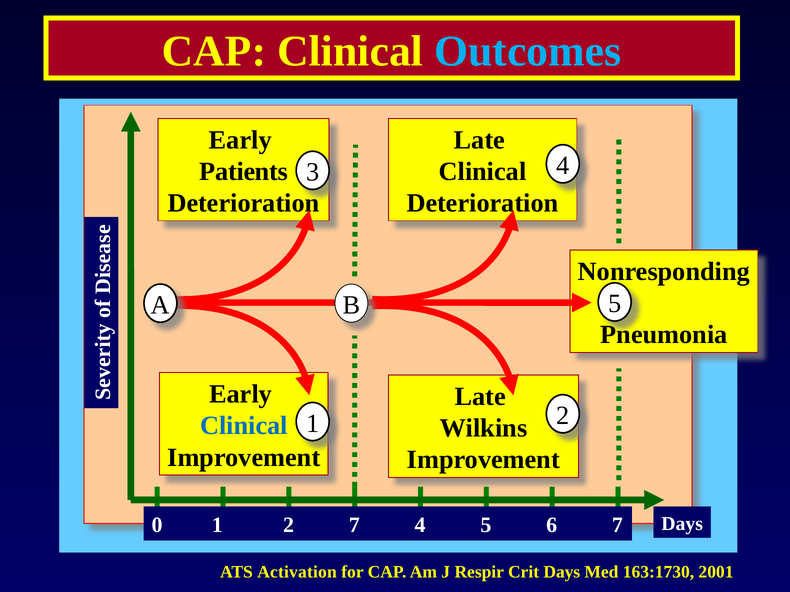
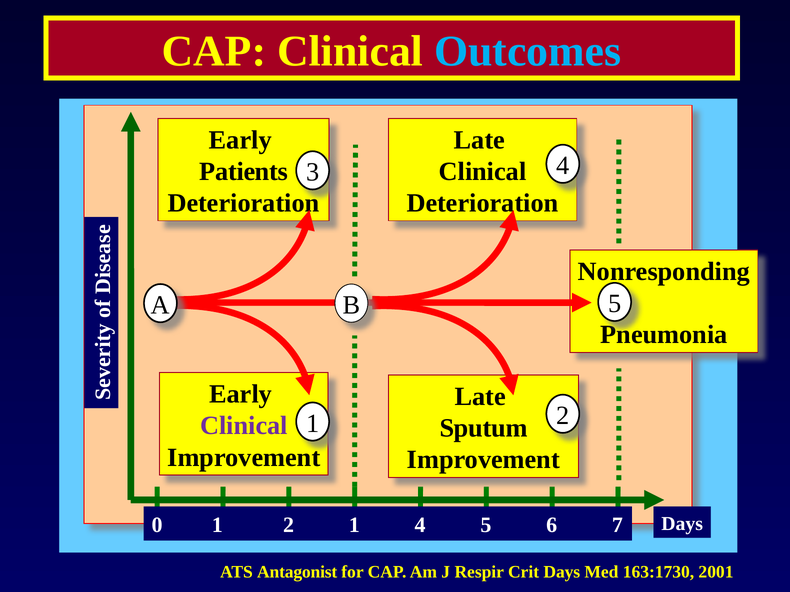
Clinical colour: blue -> purple (244, 426)
Wilkins: Wilkins -> Sputum (484, 428)
2 7: 7 -> 1 (354, 526)
Activation: Activation -> Antagonist (297, 572)
